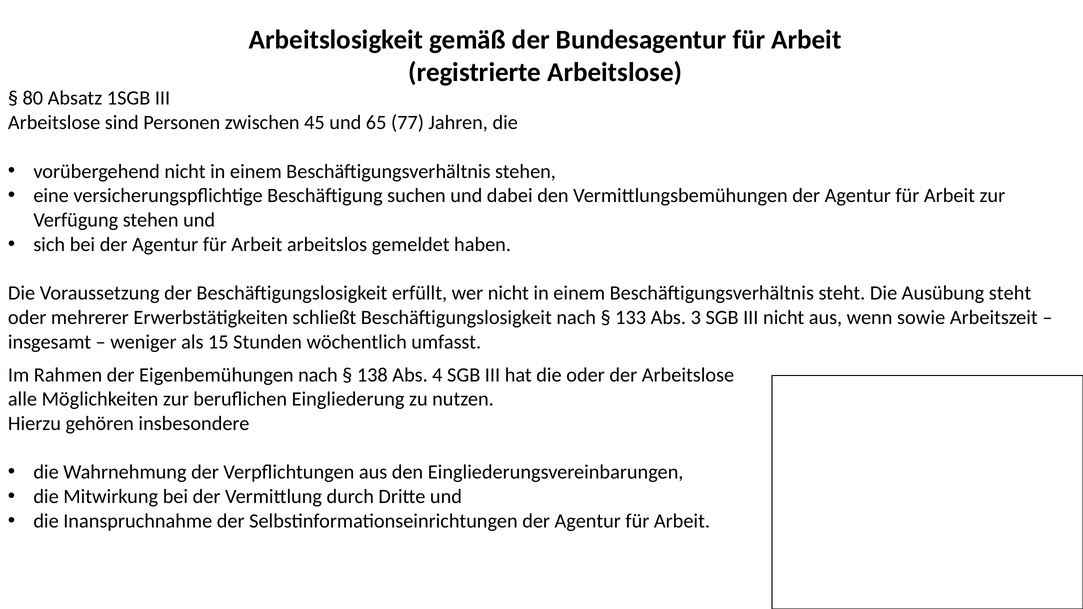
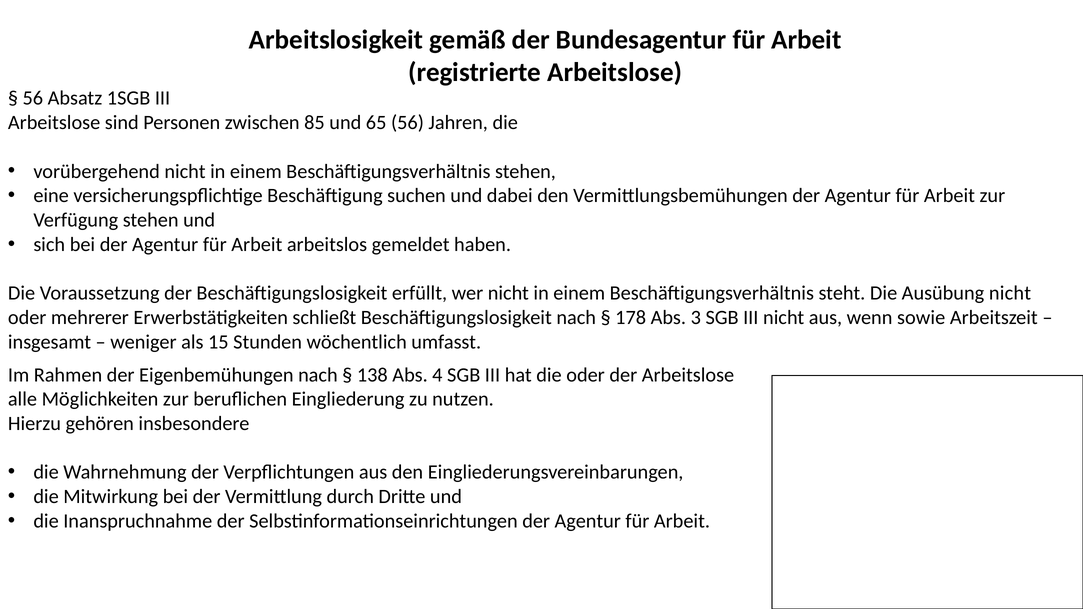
80: 80 -> 56 (33, 98)
45: 45 -> 85 (314, 123)
65 77: 77 -> 56 (407, 123)
Ausübung steht: steht -> nicht (1010, 293)
133: 133 -> 178 (631, 318)
